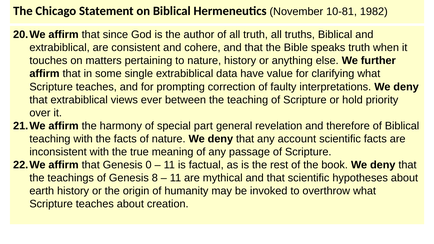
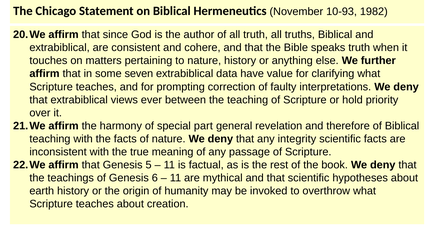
10-81: 10-81 -> 10-93 (342, 11)
single: single -> seven (139, 74)
account: account -> integrity (297, 139)
0: 0 -> 5 (149, 165)
8: 8 -> 6 (155, 178)
